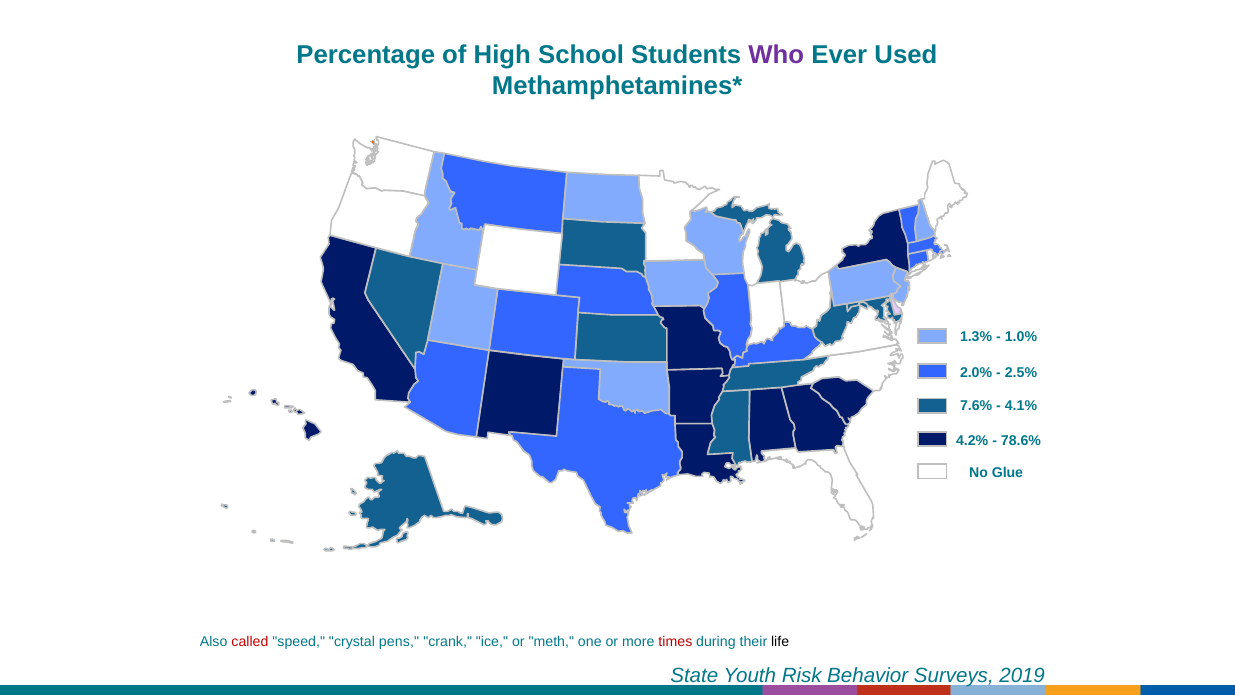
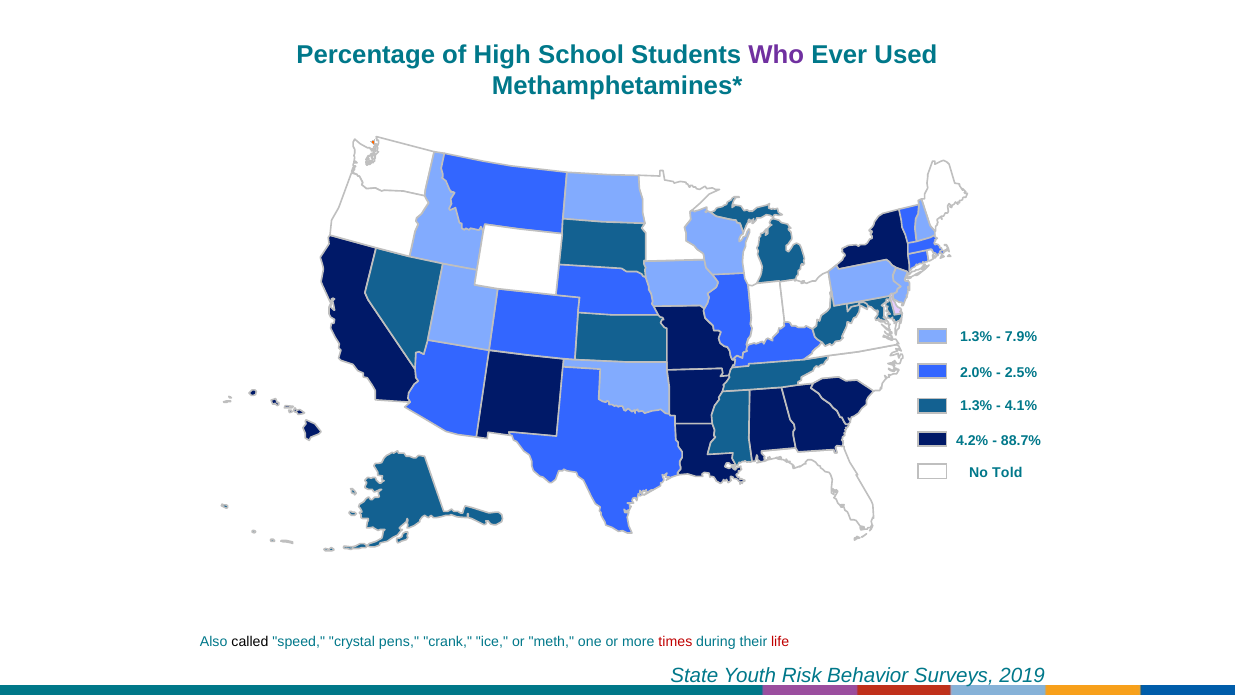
1.0%: 1.0% -> 7.9% (1021, 336)
7.6%: 7.6% -> 1.3% (976, 406)
78.6%: 78.6% -> 88.7% (1021, 441)
Glue: Glue -> Told (1007, 473)
called colour: red -> black (250, 641)
life colour: black -> red (780, 641)
